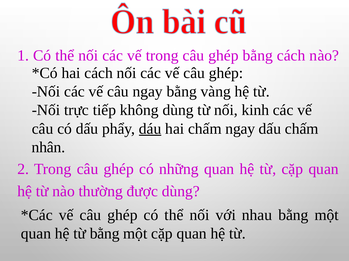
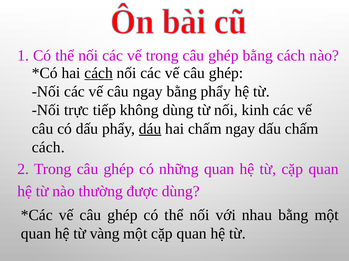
cách underline: none -> present (99, 73)
bằng vàng: vàng -> phẩy (216, 92)
nhân: nhân -> cách (48, 148)
từ bằng: bằng -> vàng (105, 234)
